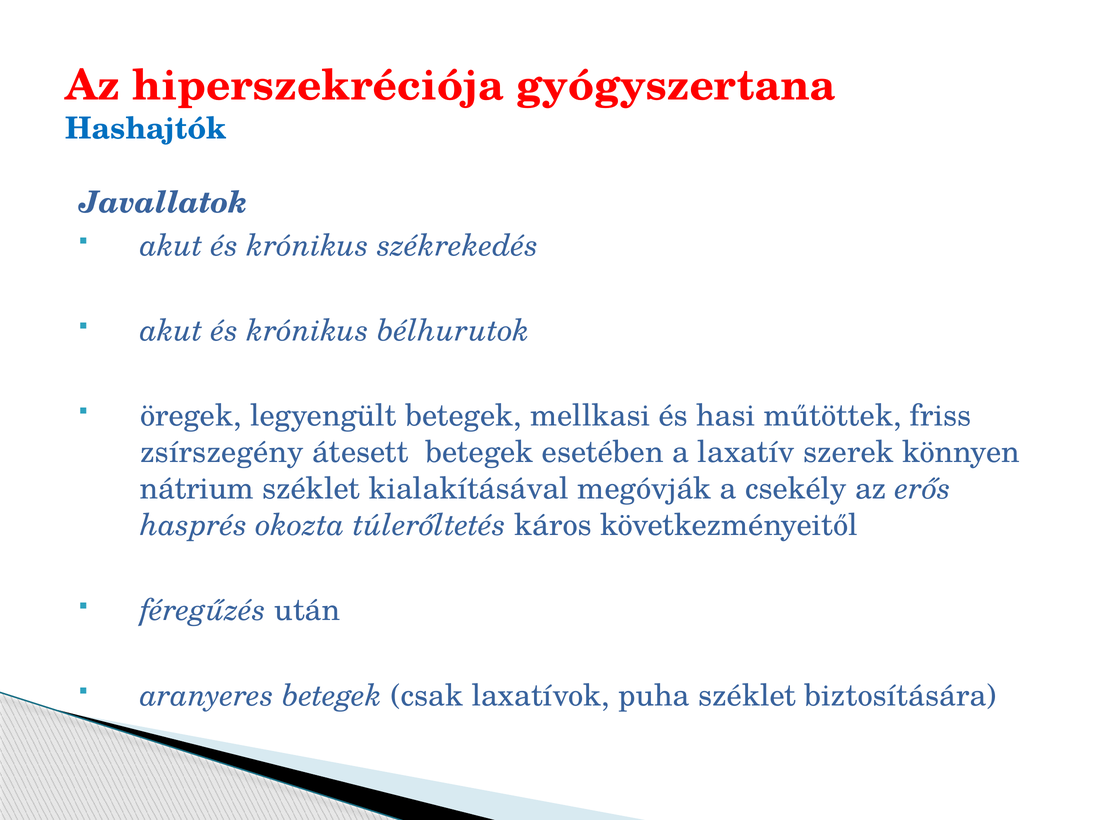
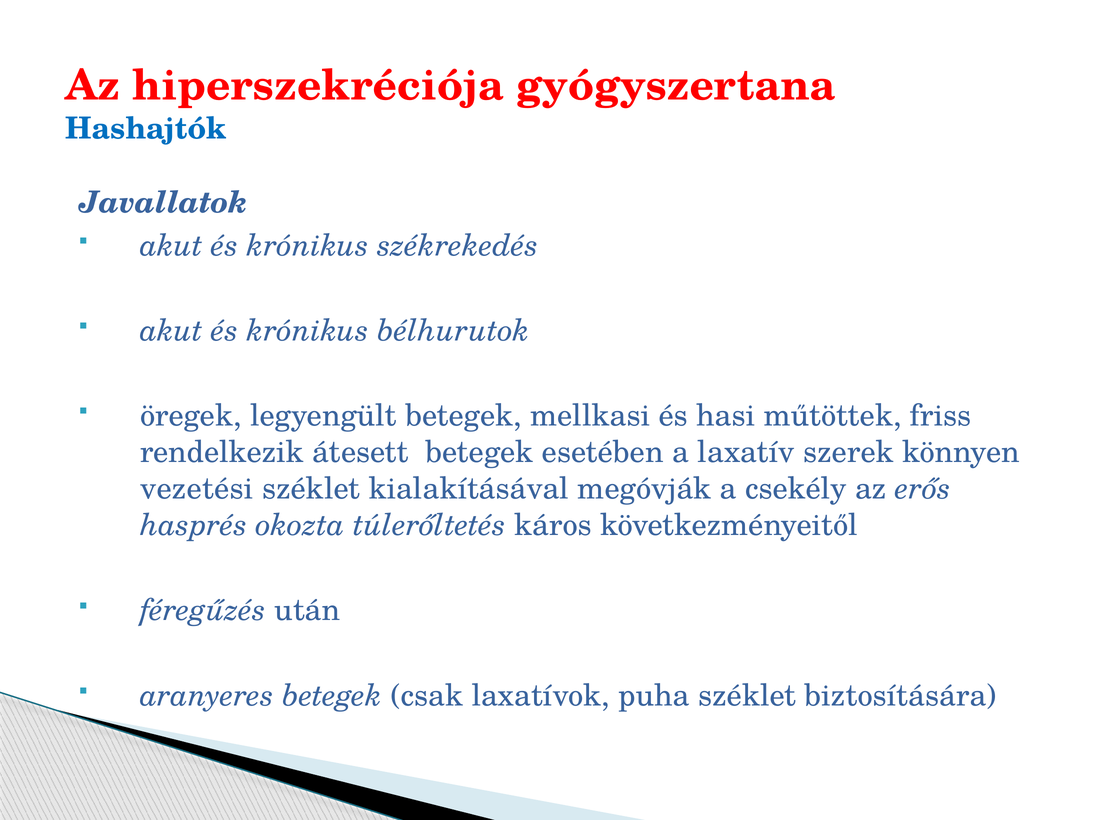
zsírszegény: zsírszegény -> rendelkezik (222, 452)
nátrium: nátrium -> vezetési (197, 489)
